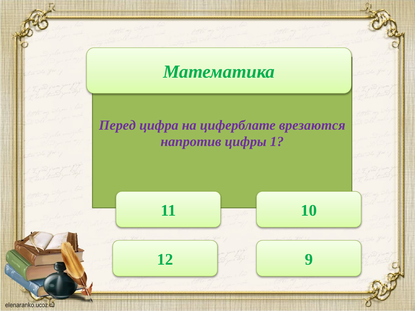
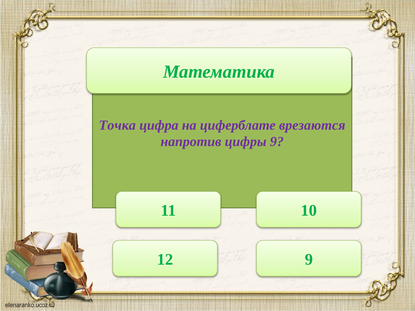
Перед: Перед -> Точка (117, 125)
цифры 1: 1 -> 9 (277, 142)
